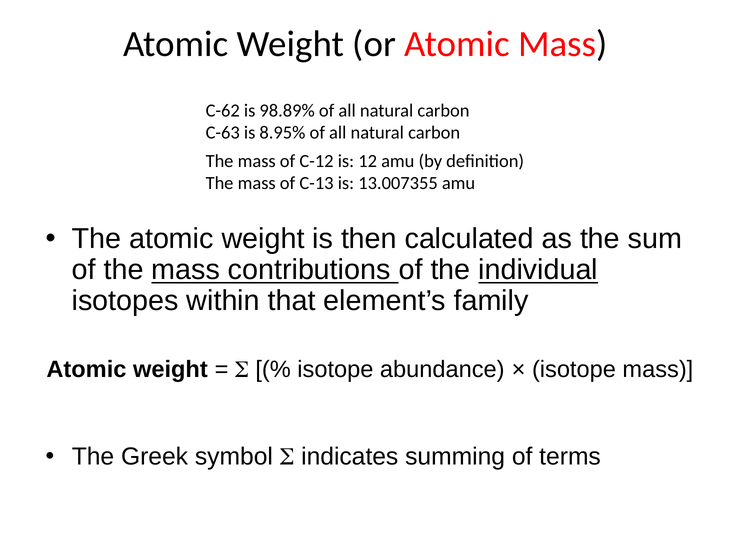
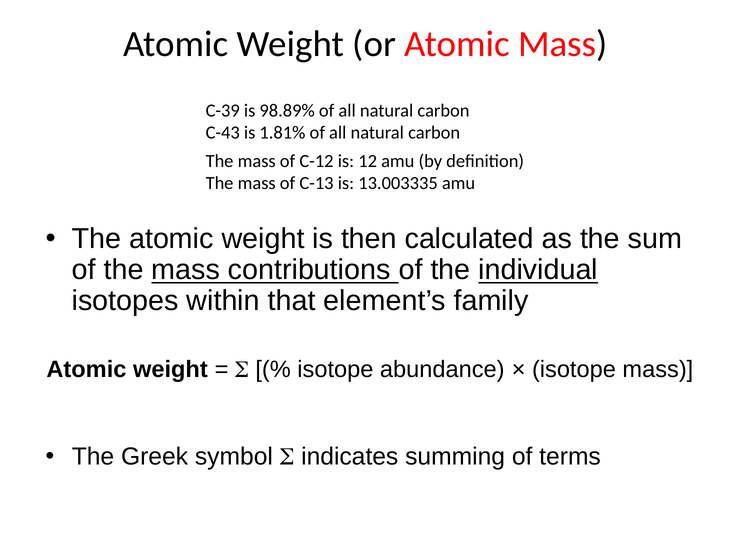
C-62: C-62 -> C-39 (223, 110)
C-63: C-63 -> C-43 (223, 133)
8.95%: 8.95% -> 1.81% (282, 133)
13.007355: 13.007355 -> 13.003335 (398, 183)
